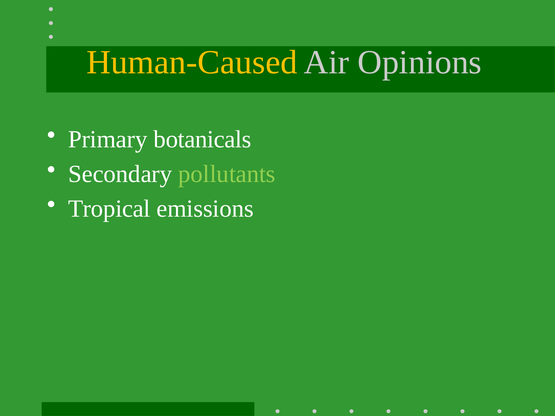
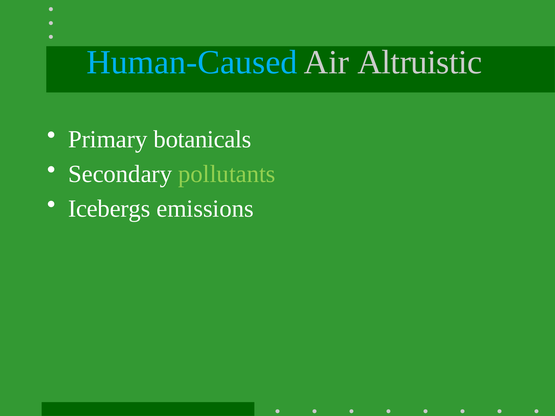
Human-Caused colour: yellow -> light blue (192, 62)
Opinions: Opinions -> Altruistic (420, 62)
Tropical: Tropical -> Icebergs (109, 209)
